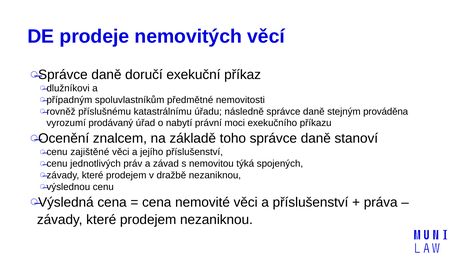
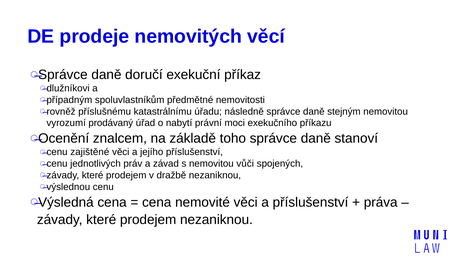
stejným prováděna: prováděna -> nemovitou (386, 111)
týká: týká -> vůči (245, 164)
